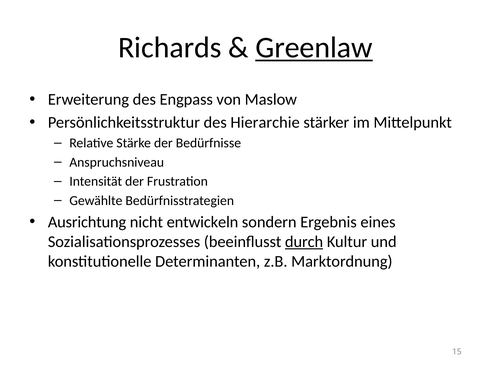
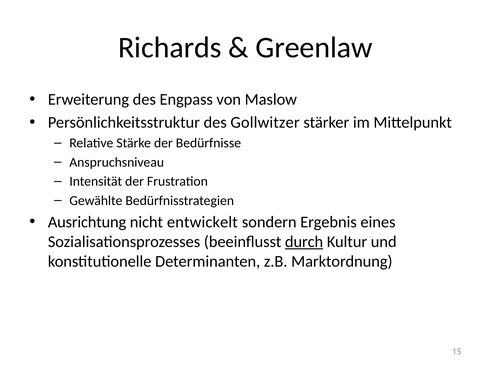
Greenlaw underline: present -> none (314, 48)
Hierarchie: Hierarchie -> Gollwitzer (265, 122)
entwickeln: entwickeln -> entwickelt (202, 222)
